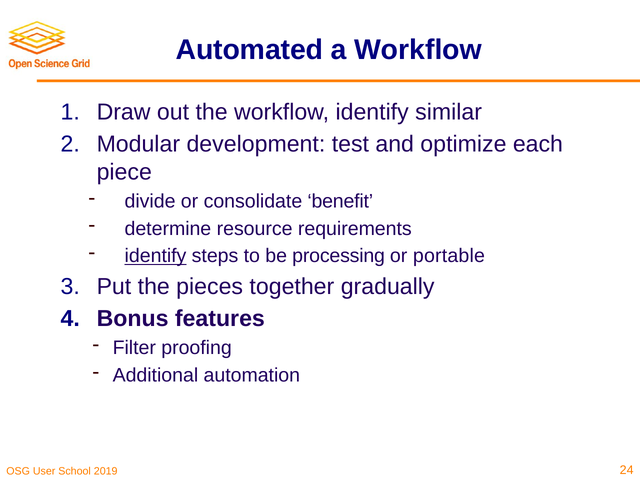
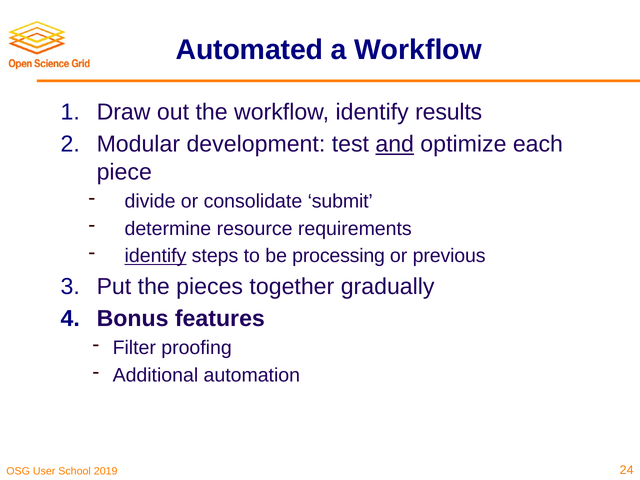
similar: similar -> results (449, 112)
and underline: none -> present (395, 144)
benefit: benefit -> submit (340, 201)
portable: portable -> previous (449, 256)
